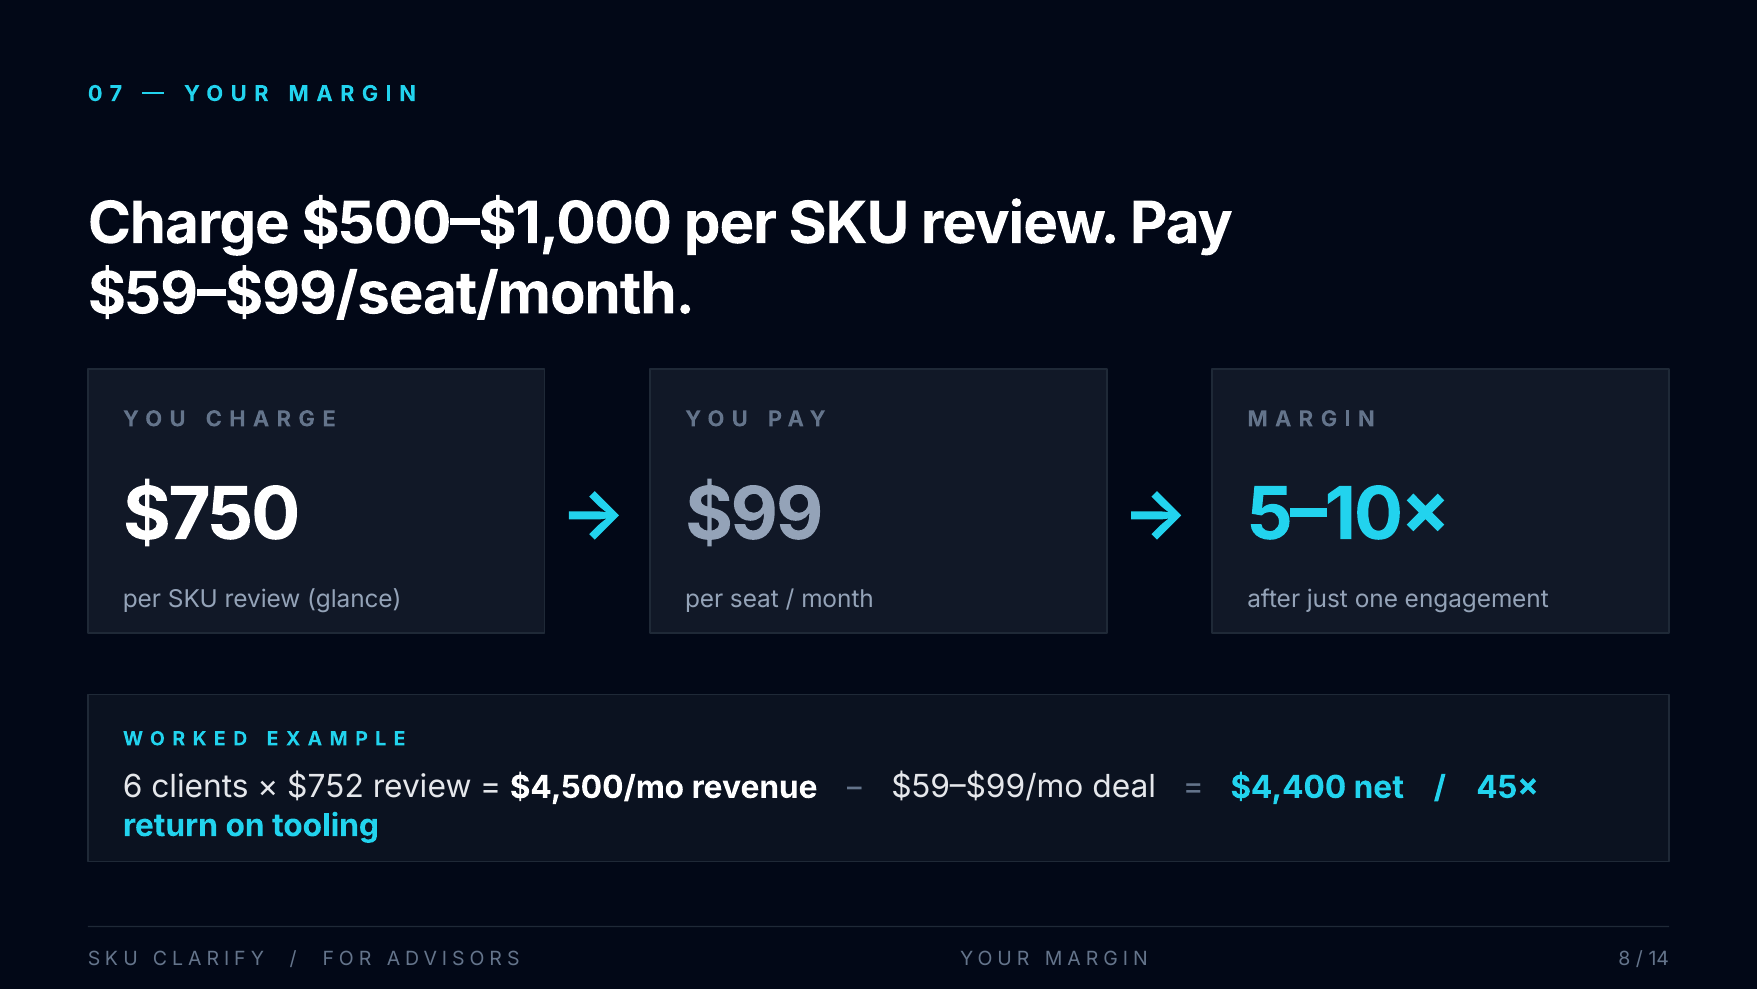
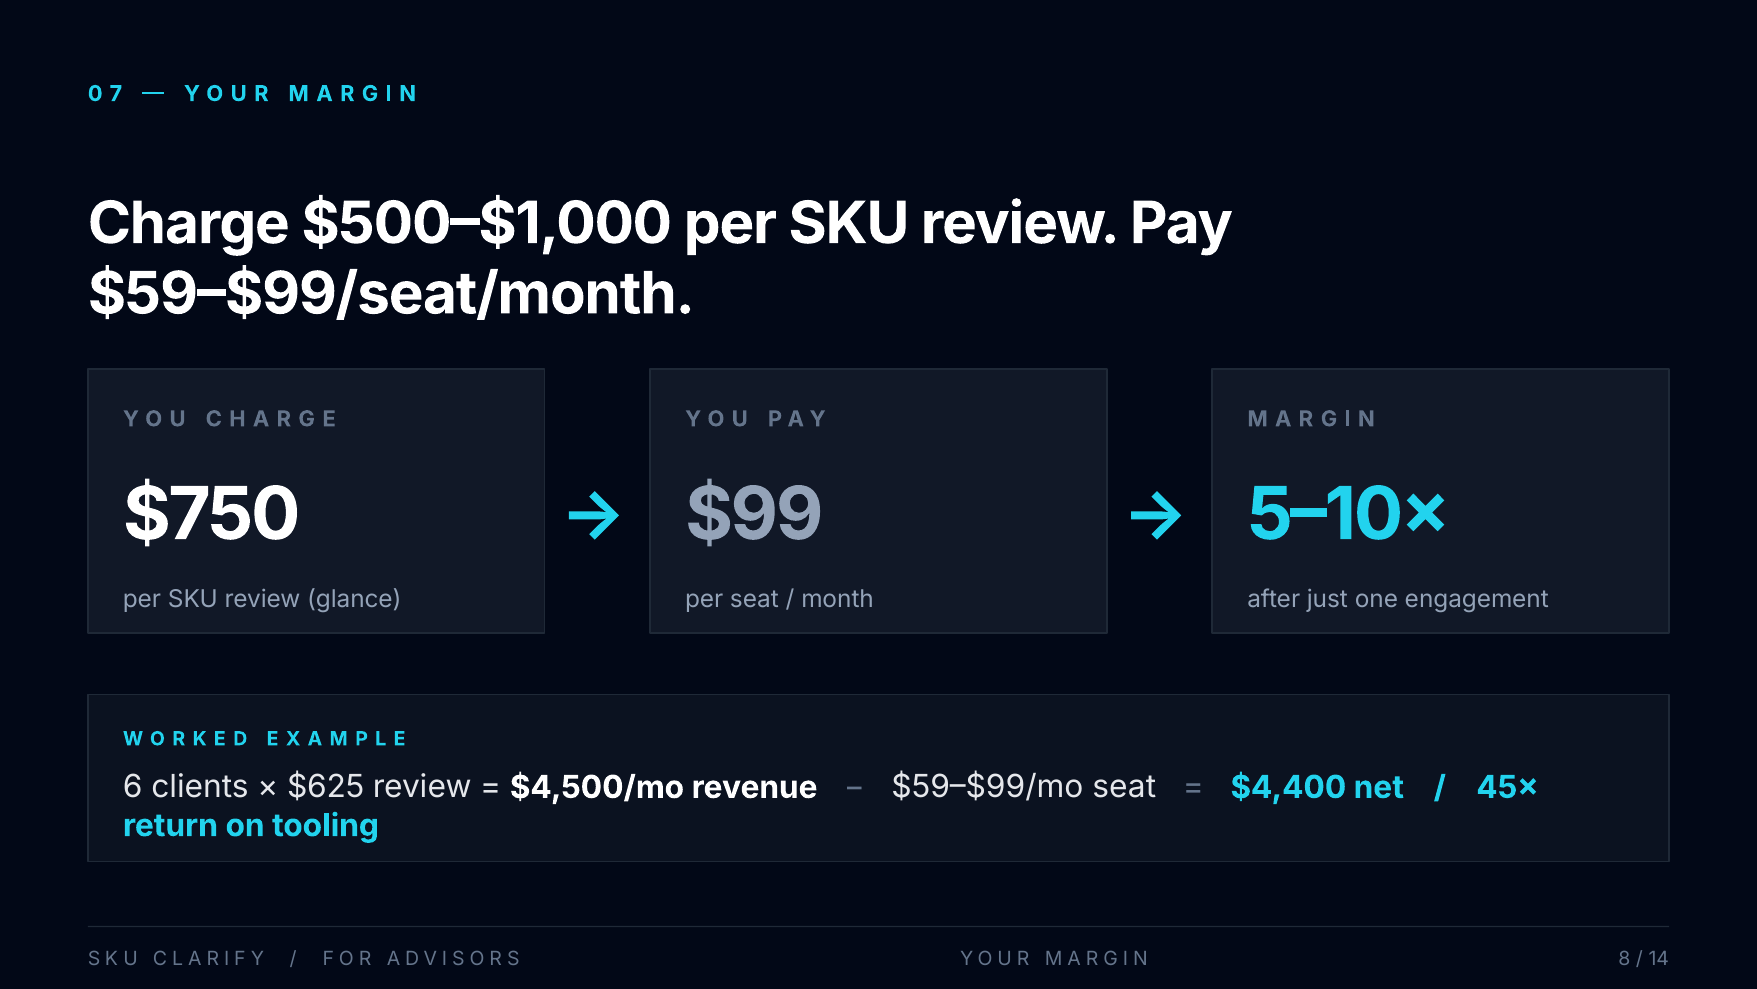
$752: $752 -> $625 (326, 787)
$59–$99/mo deal: deal -> seat (1124, 787)
